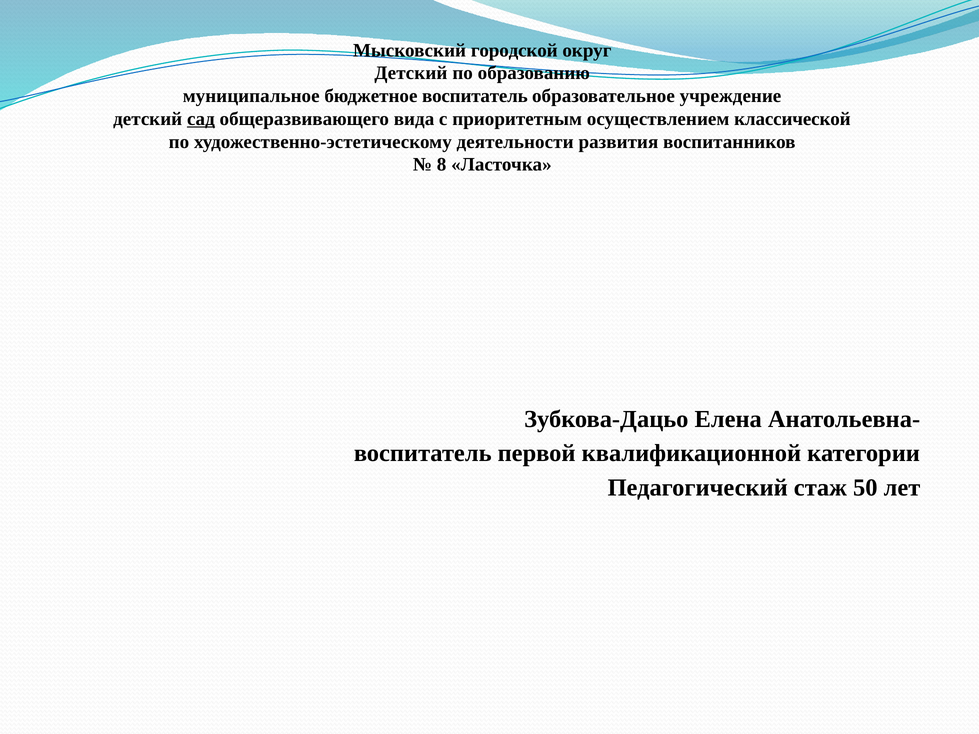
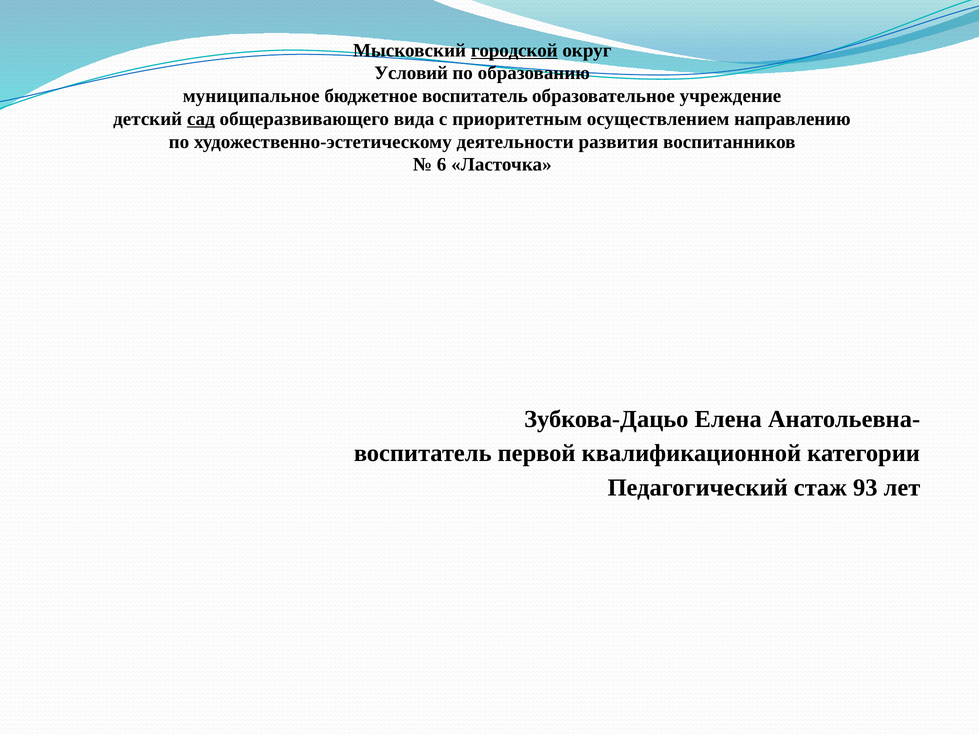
городской underline: none -> present (514, 50)
Детский: Детский -> Условий (411, 73)
классической: классической -> направлению (792, 119)
8: 8 -> 6 (442, 165)
50: 50 -> 93 (865, 488)
